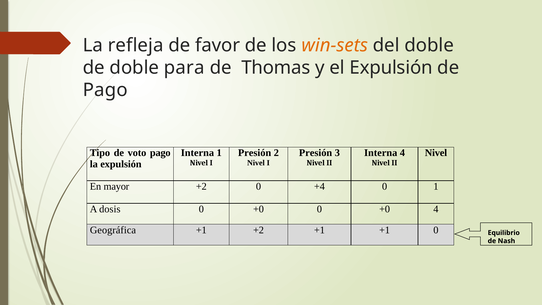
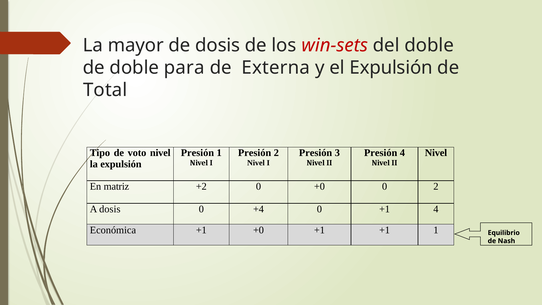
refleja: refleja -> mayor (136, 45)
de favor: favor -> dosis (218, 45)
win-sets colour: orange -> red (335, 45)
Thomas: Thomas -> Externa (276, 68)
Pago: Pago -> Total (105, 90)
voto pago: pago -> nivel (160, 153)
Interna: Interna -> Presión (197, 153)
Interna: Interna -> Presión (381, 153)
mayor: mayor -> matriz (116, 186)
0 +4: +4 -> +0 (319, 186)
0 1: 1 -> 2 (436, 186)
+0: +0 -> +4 (258, 209)
+0: +0 -> +1 (385, 209)
Geográfica: Geográfica -> Económica (113, 230)
+1 +2: +2 -> +0 (258, 230)
+1 0: 0 -> 1 (436, 230)
